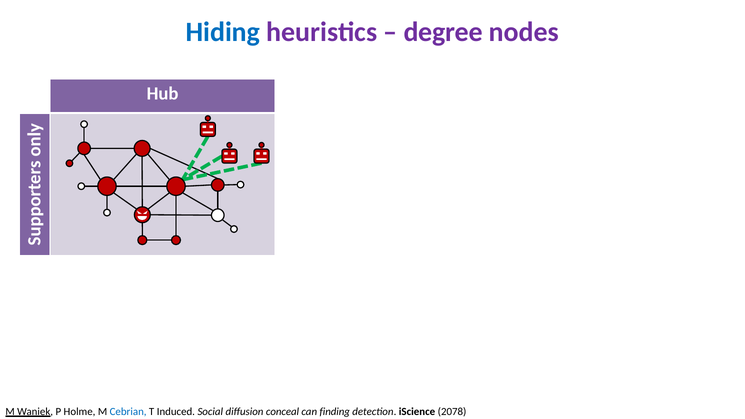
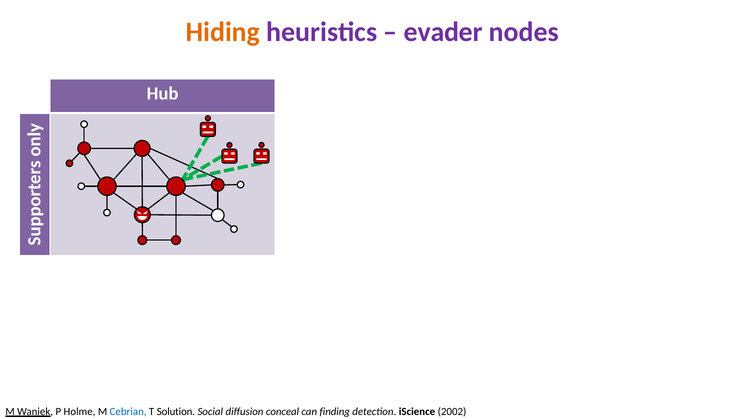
Hiding colour: blue -> orange (223, 32)
degree: degree -> evader (443, 32)
Induced: Induced -> Solution (176, 412)
2078: 2078 -> 2002 (452, 412)
